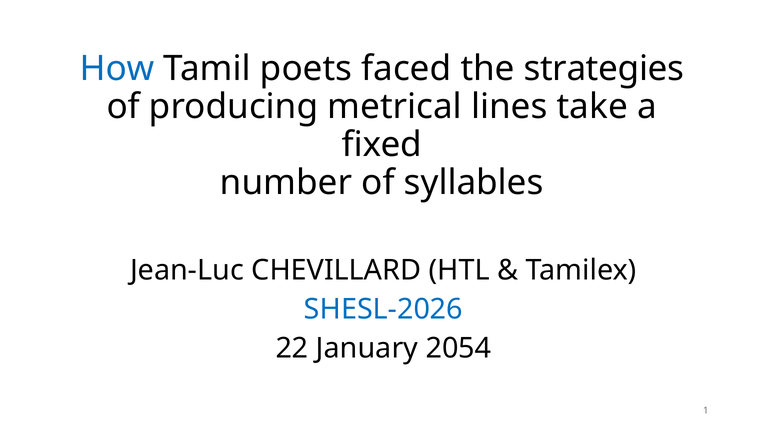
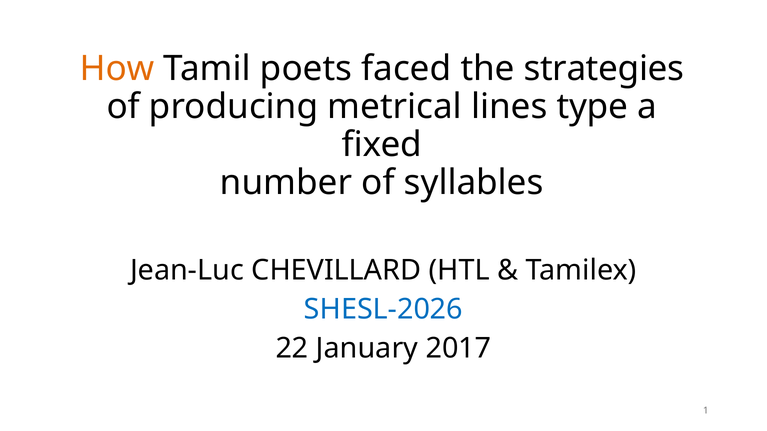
How colour: blue -> orange (117, 69)
take: take -> type (592, 107)
2054: 2054 -> 2017 (458, 348)
